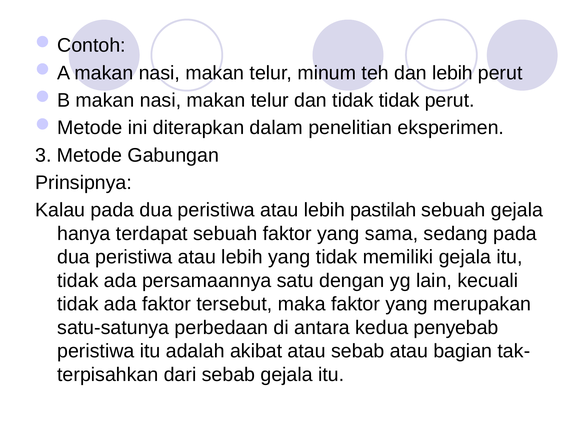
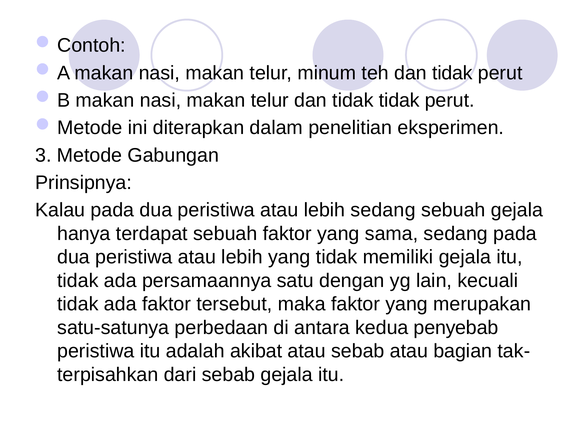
teh dan lebih: lebih -> tidak (452, 73)
lebih pastilah: pastilah -> sedang (383, 210)
